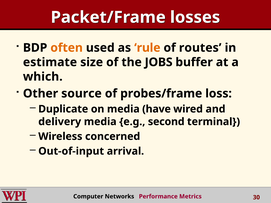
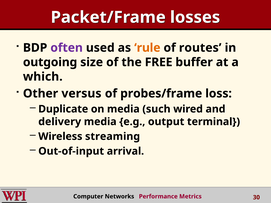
often colour: orange -> purple (67, 48)
estimate: estimate -> outgoing (50, 62)
JOBS: JOBS -> FREE (159, 62)
source: source -> versus (81, 94)
have: have -> such (156, 109)
second: second -> output (166, 122)
concerned: concerned -> streaming (113, 137)
